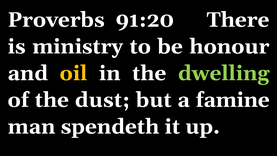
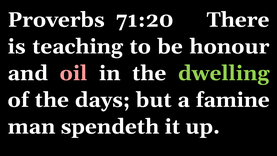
91:20: 91:20 -> 71:20 (145, 20)
ministry: ministry -> teaching (78, 47)
oil colour: yellow -> pink (73, 73)
dust: dust -> days (103, 100)
